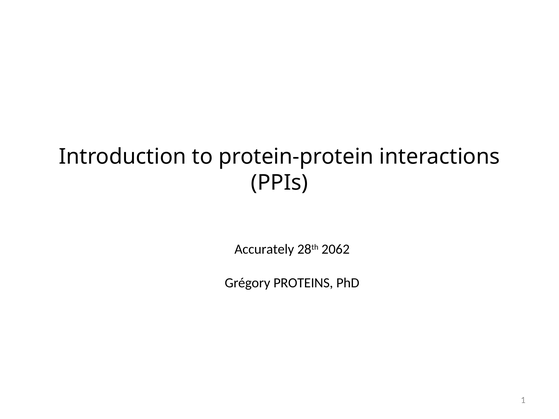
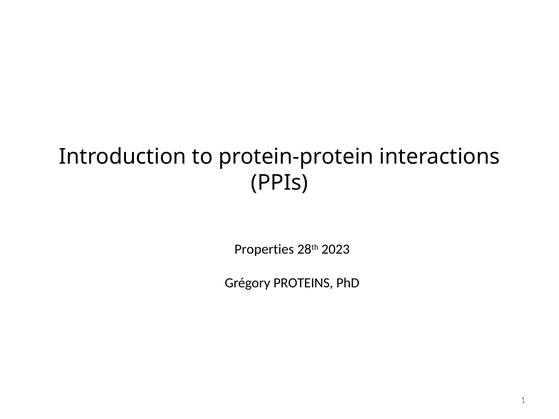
Accurately: Accurately -> Properties (264, 250)
2062: 2062 -> 2023 (336, 250)
